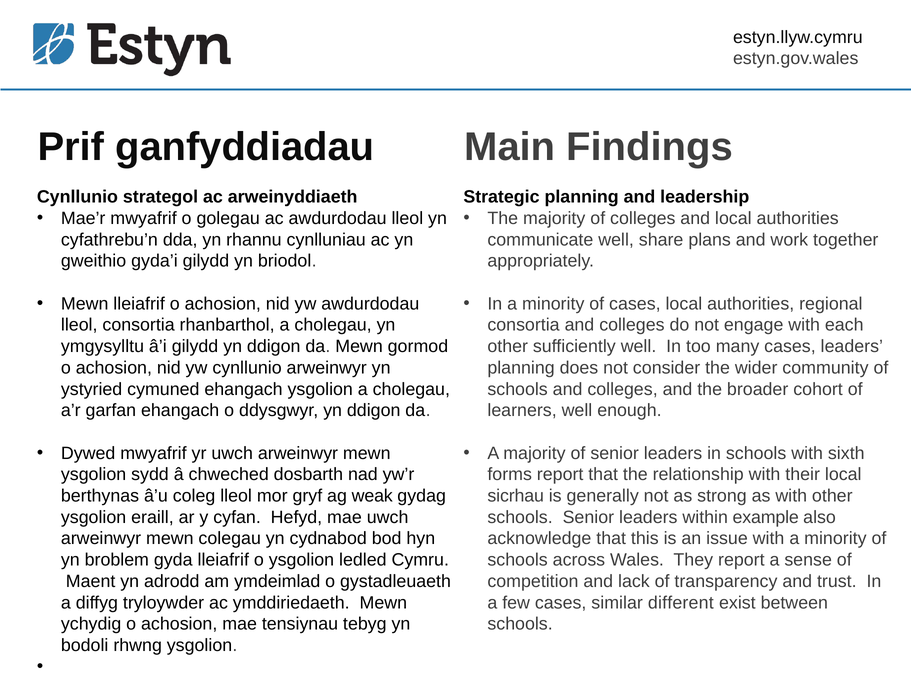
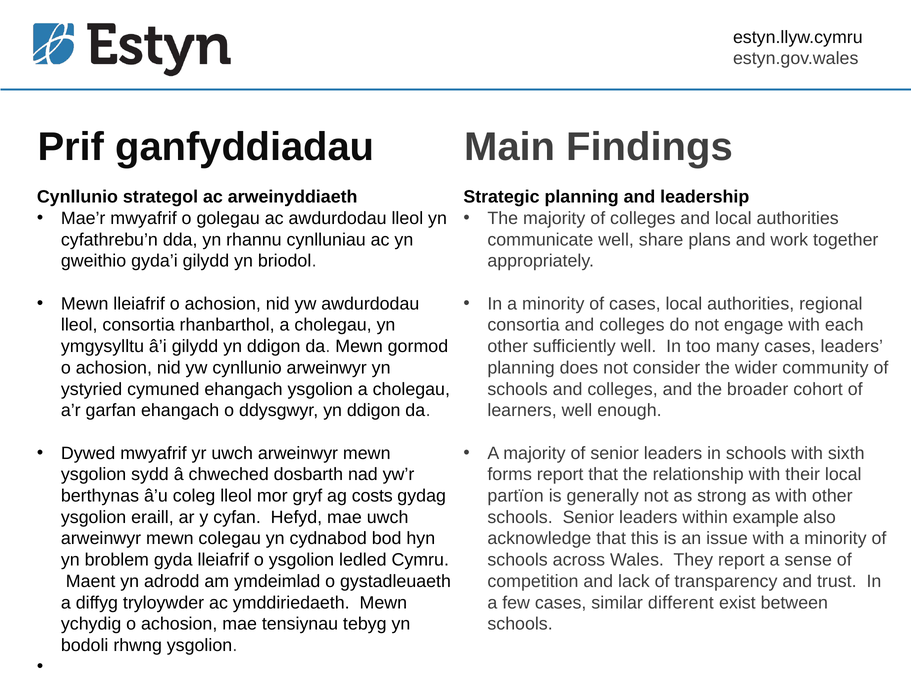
weak: weak -> costs (372, 496)
sicrhau: sicrhau -> partïon (516, 496)
